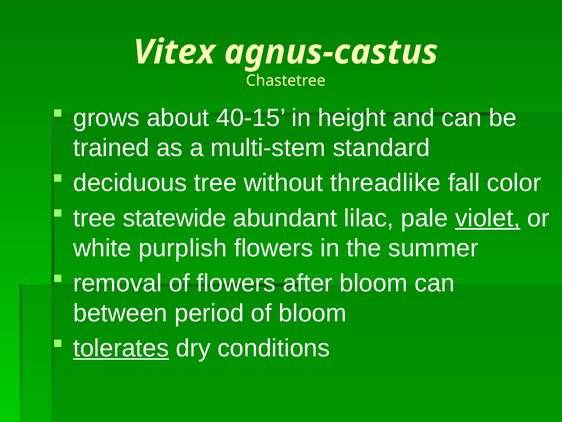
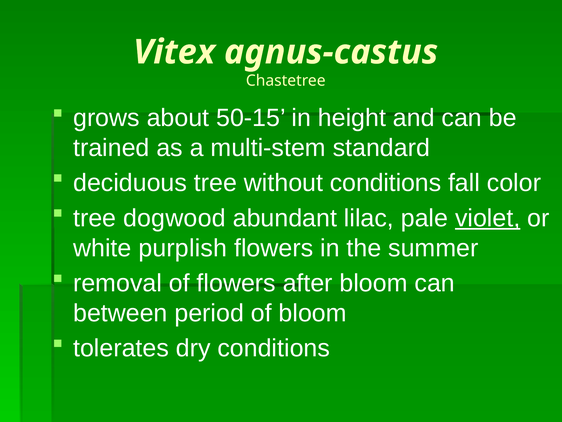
40-15: 40-15 -> 50-15 (251, 118)
without threadlike: threadlike -> conditions (386, 183)
statewide: statewide -> dogwood (174, 218)
tolerates underline: present -> none (121, 348)
